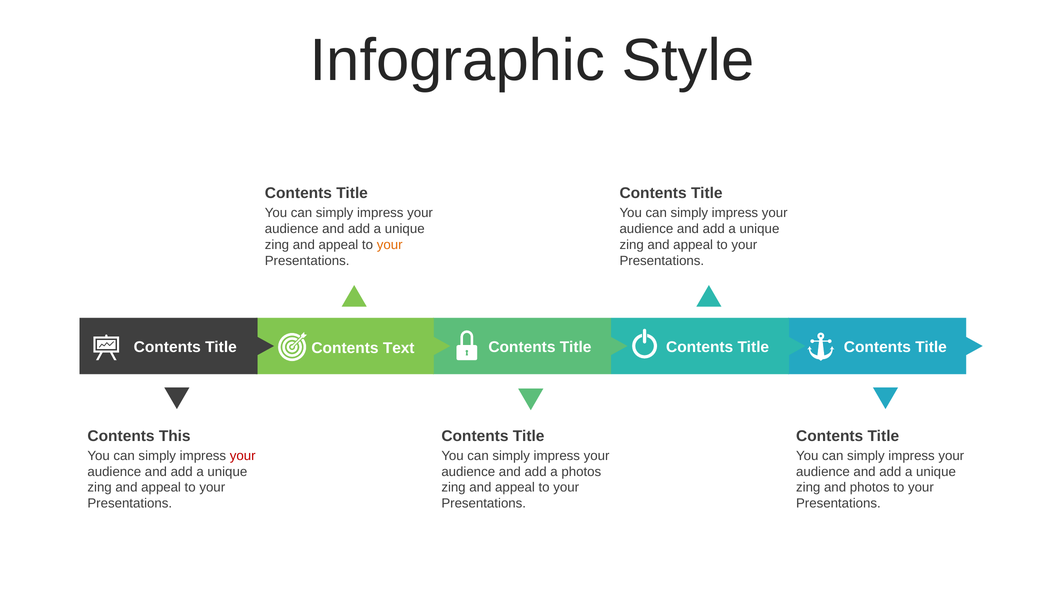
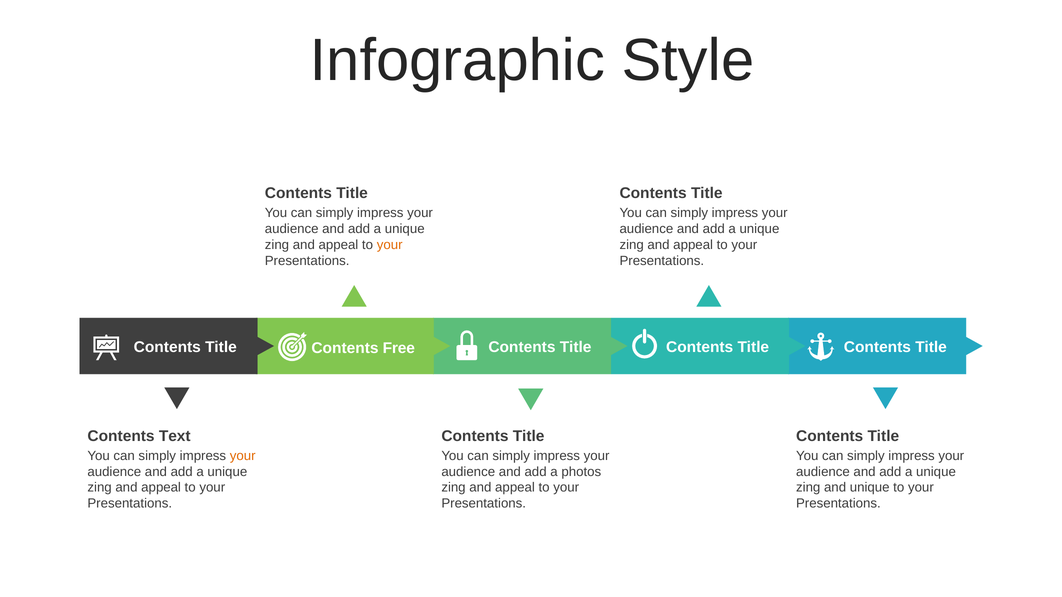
Text: Text -> Free (399, 348)
This: This -> Text (175, 436)
your colour: red -> orange (243, 456)
and photos: photos -> unique (870, 488)
